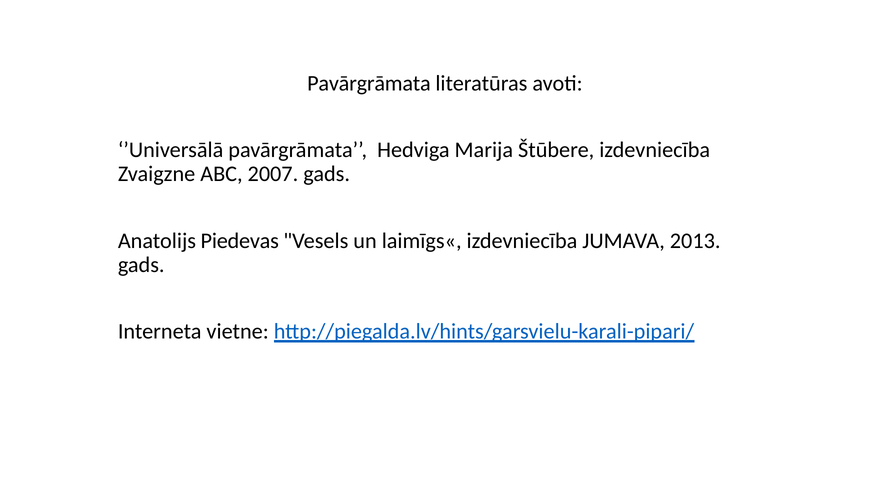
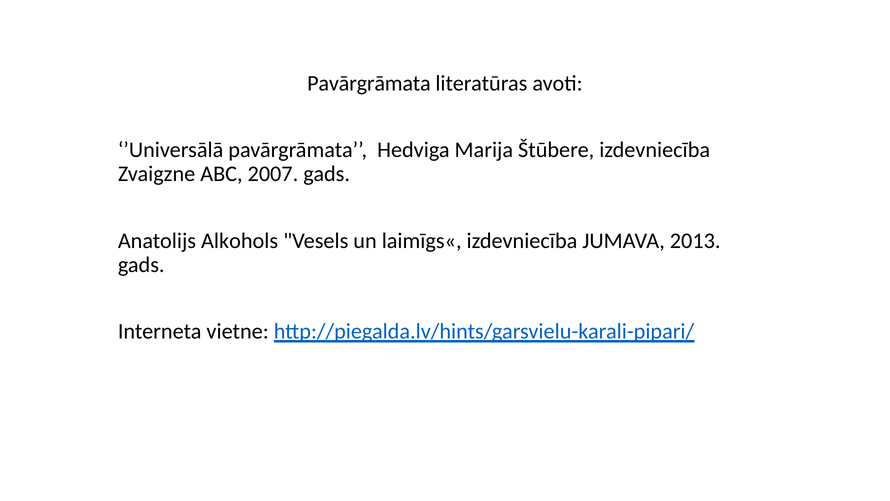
Piedevas: Piedevas -> Alkohols (240, 240)
